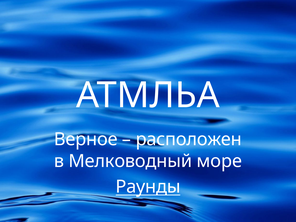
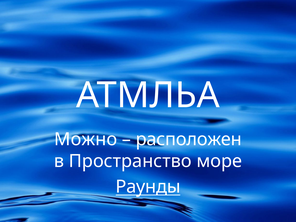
Верное: Верное -> Можно (86, 139)
Мелководный: Мелководный -> Пространство (130, 161)
